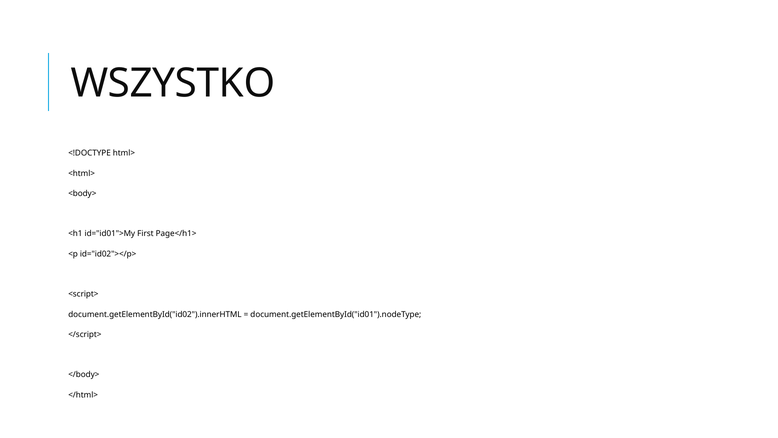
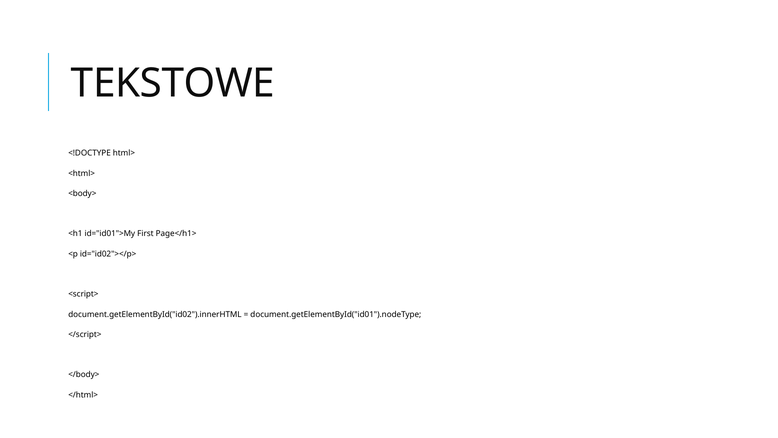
WSZYSTKO: WSZYSTKO -> TEKSTOWE (173, 83)
